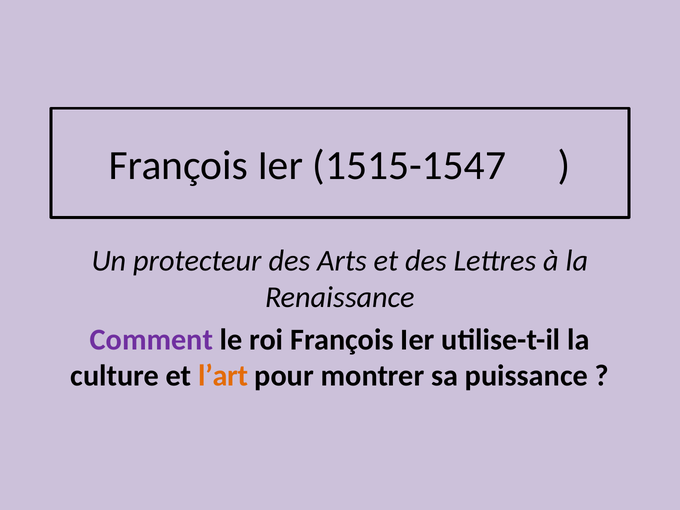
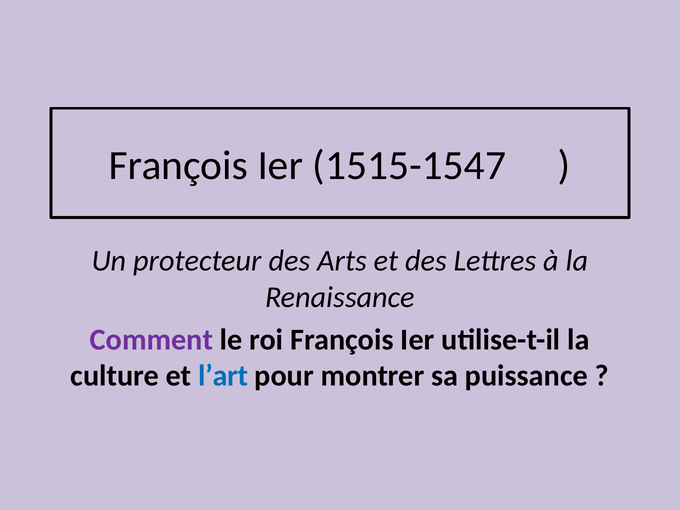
l’art colour: orange -> blue (223, 376)
